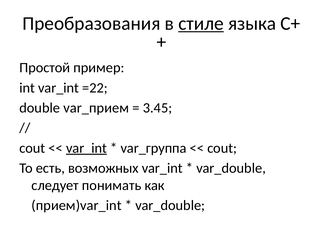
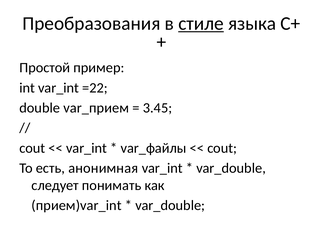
var_int underline: present -> none (86, 148)
var_группа: var_группа -> var_файлы (153, 148)
возможных: возможных -> анонимная (103, 168)
